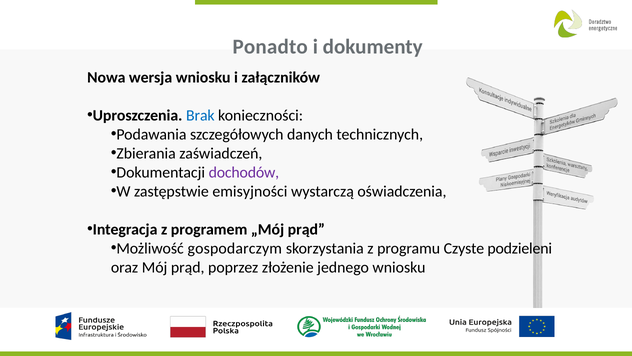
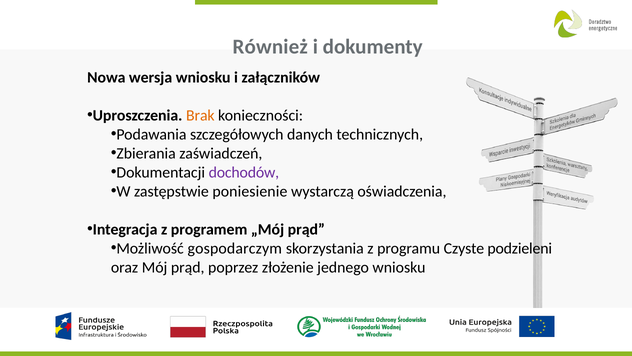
Ponadto: Ponadto -> Również (270, 47)
Brak colour: blue -> orange (200, 115)
emisyjności: emisyjności -> poniesienie (250, 191)
